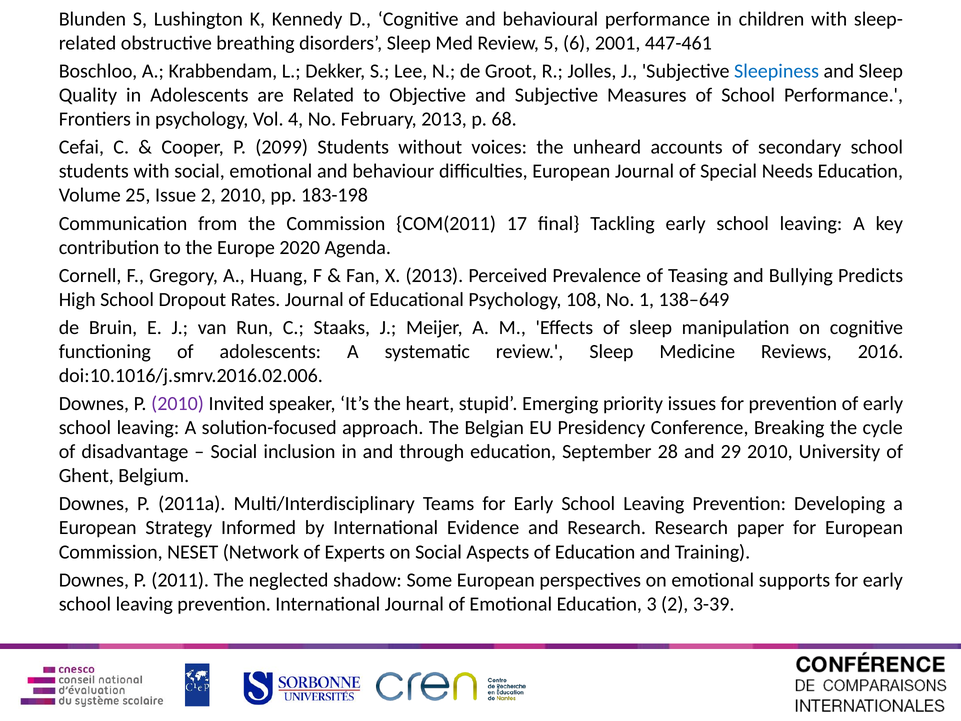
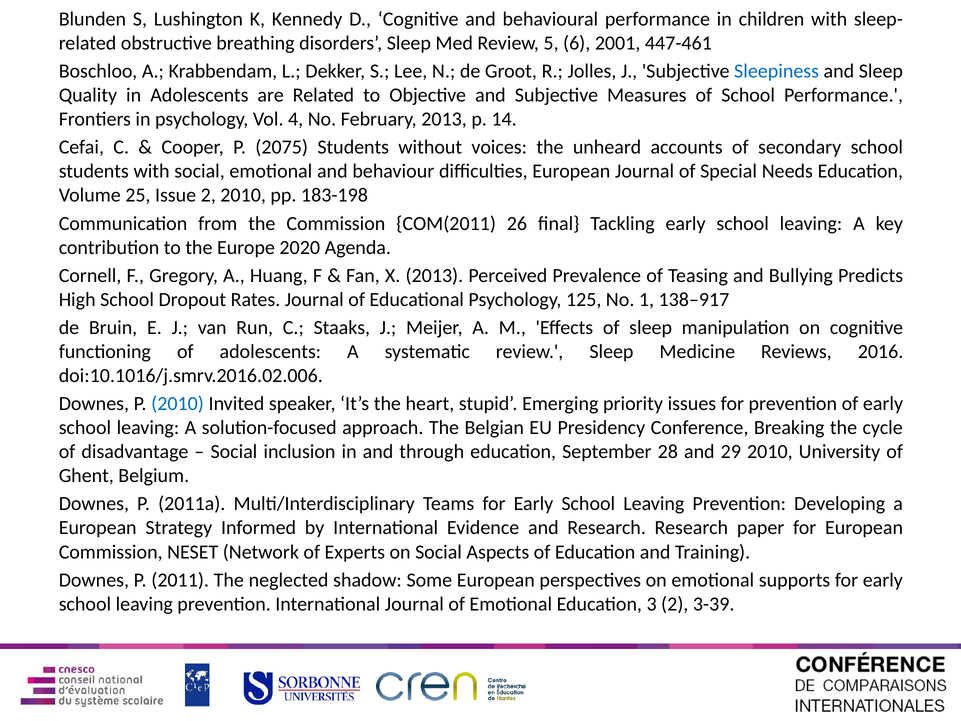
68: 68 -> 14 (504, 119)
2099: 2099 -> 2075 (282, 147)
17: 17 -> 26 (517, 223)
108: 108 -> 125 (584, 299)
138–649: 138–649 -> 138–917 (694, 299)
2010 colour: purple -> blue (178, 404)
